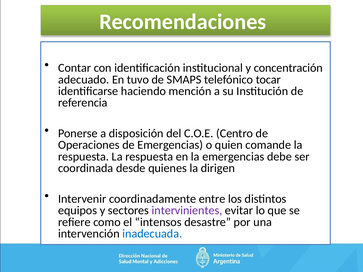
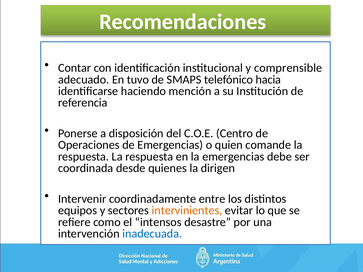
concentración: concentración -> comprensible (288, 68)
tocar: tocar -> hacia (268, 80)
intervinientes colour: purple -> orange (187, 211)
